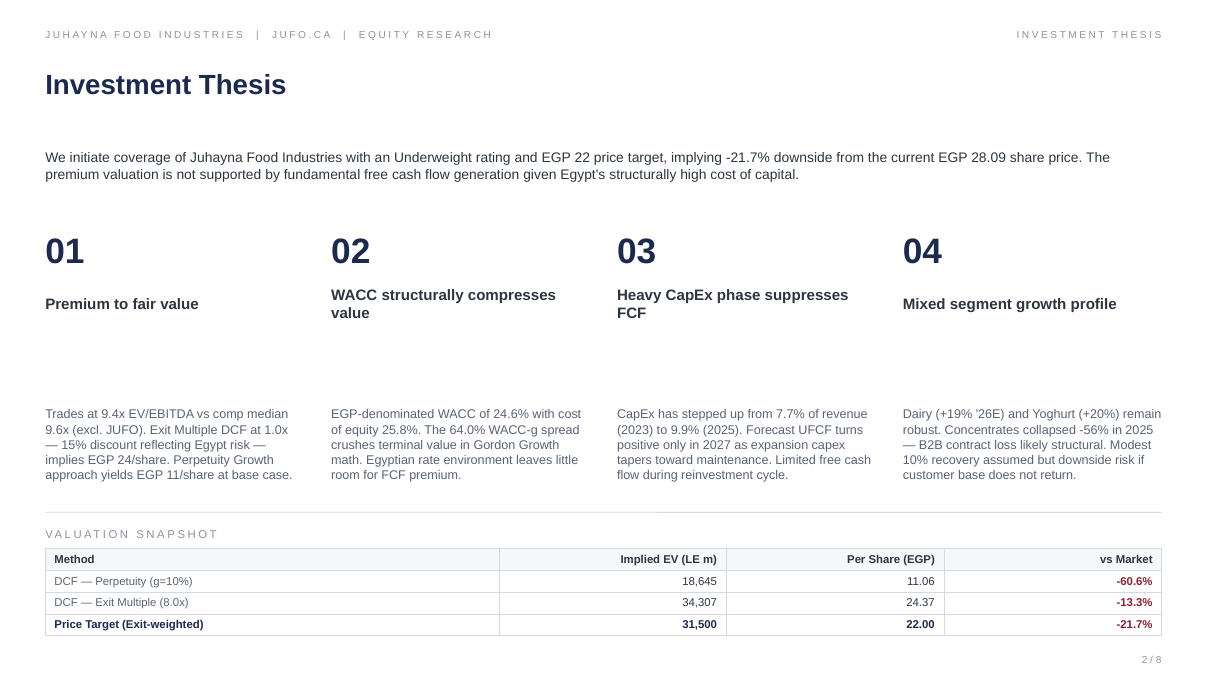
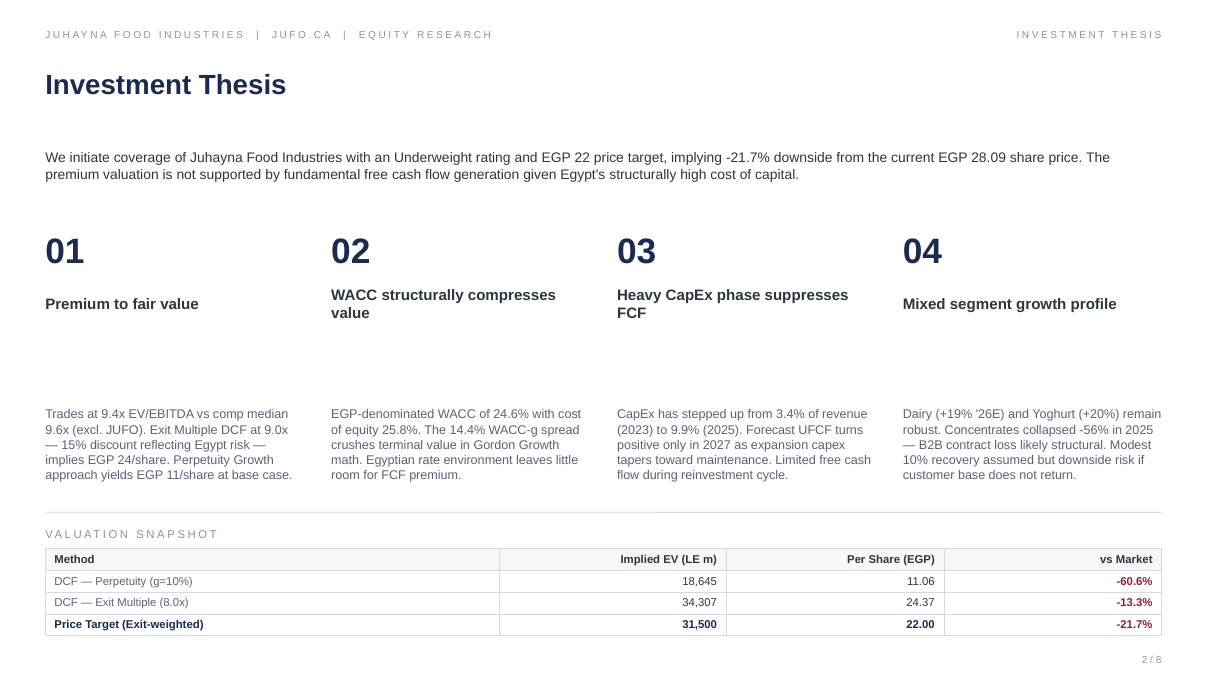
7.7%: 7.7% -> 3.4% (790, 415)
1.0x: 1.0x -> 9.0x (276, 430)
64.0%: 64.0% -> 14.4% (467, 430)
